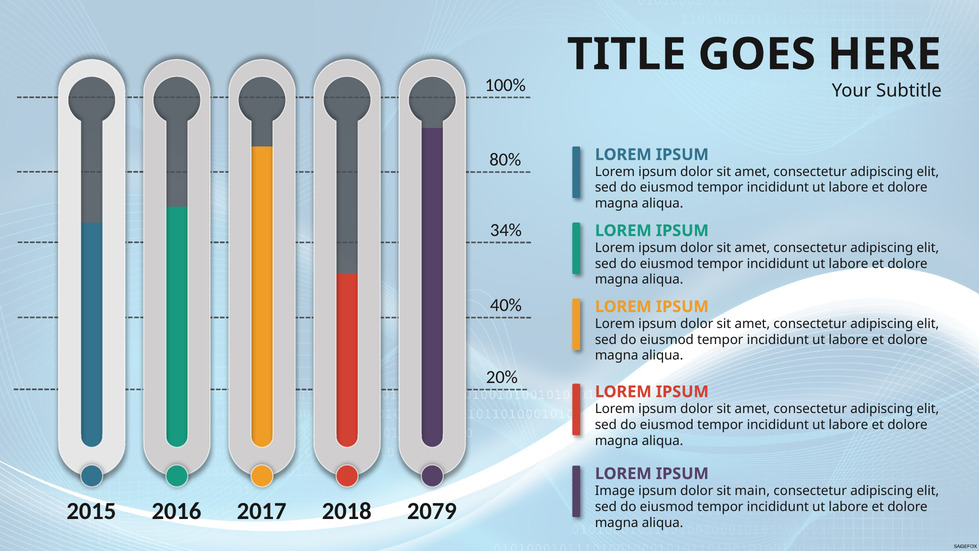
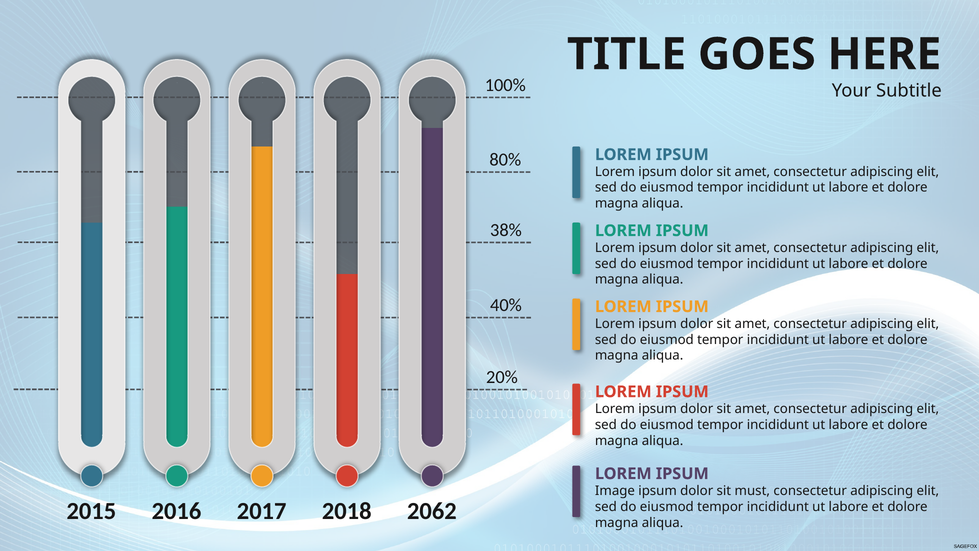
34%: 34% -> 38% (506, 230)
main: main -> must (752, 491)
2079: 2079 -> 2062 (432, 511)
